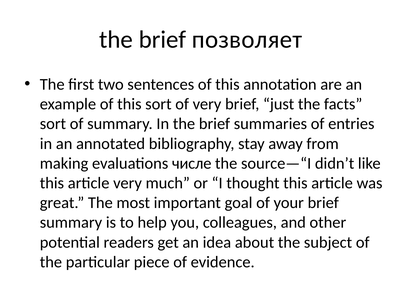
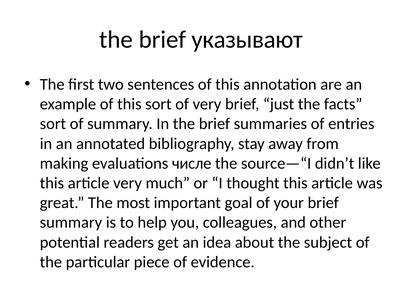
позволяет: позволяет -> указывают (247, 39)
